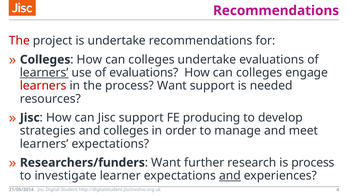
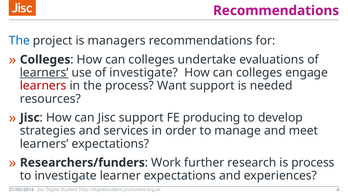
The colour: red -> blue (19, 41)
is undertake: undertake -> managers (117, 41)
of evaluations: evaluations -> investigate (144, 73)
and colleges: colleges -> services (126, 131)
Want: Want -> Work (166, 162)
and underline: present -> none (230, 175)
